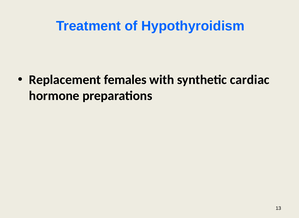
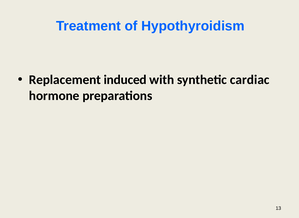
females: females -> induced (125, 80)
